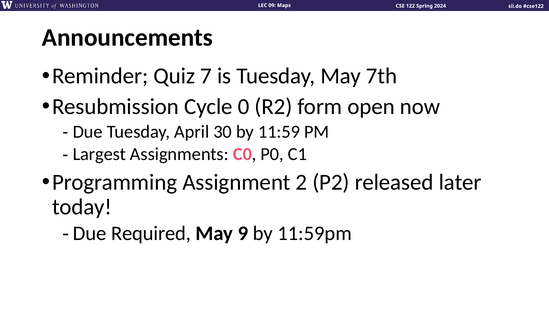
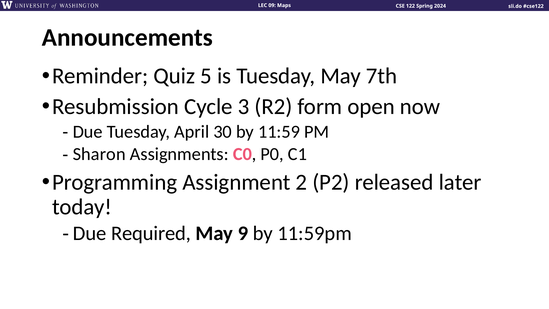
7: 7 -> 5 (206, 76)
0: 0 -> 3 (244, 106)
Largest: Largest -> Sharon (99, 154)
